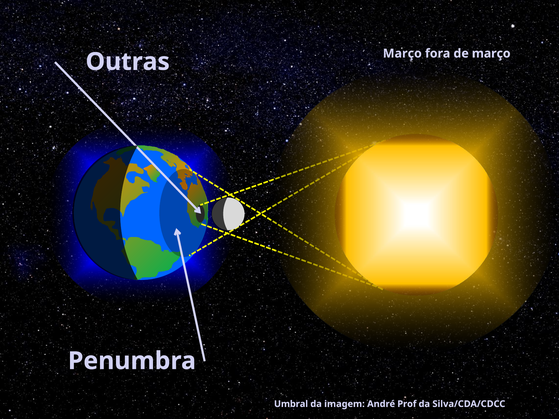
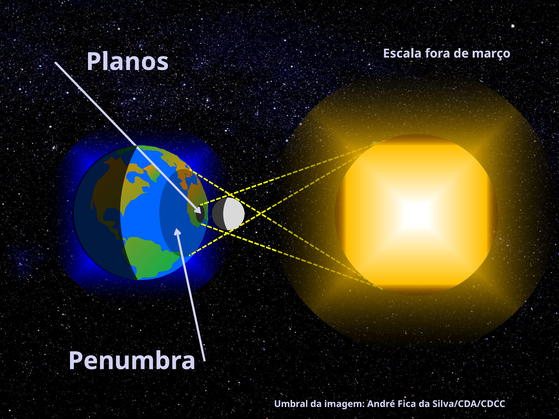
Março: Março -> Escala (402, 53)
Outras: Outras -> Planos (127, 62)
Prof: Prof -> Fica (407, 404)
